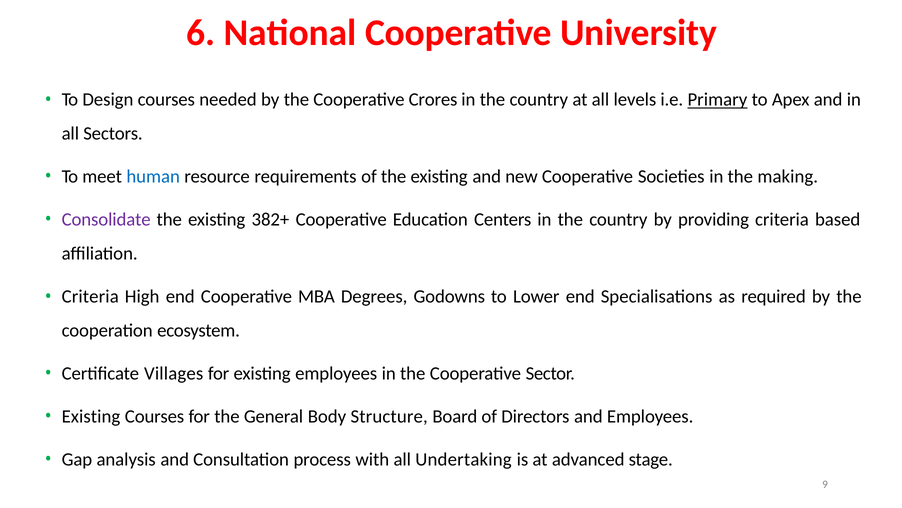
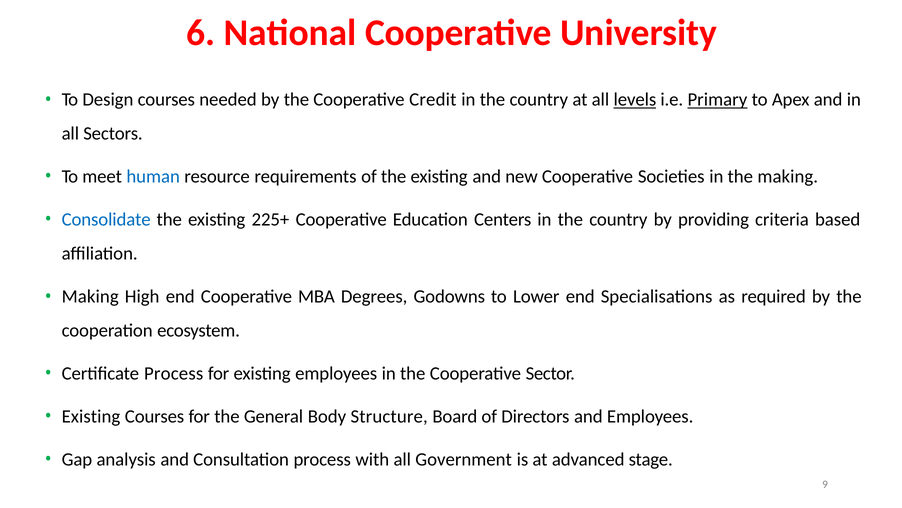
Crores: Crores -> Credit (433, 100)
levels underline: none -> present (635, 100)
Consolidate colour: purple -> blue (106, 219)
382+: 382+ -> 225+ (270, 219)
Criteria: Criteria -> Making (90, 296)
Certificate Villages: Villages -> Process (174, 373)
Undertaking: Undertaking -> Government (464, 459)
